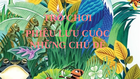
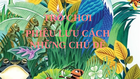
CUỘC: CUỘC -> CÁCH (96, 33)
